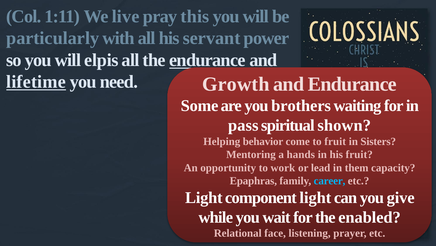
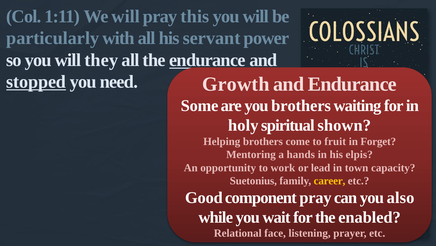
We live: live -> will (126, 16)
elpis: elpis -> they (101, 60)
lifetime: lifetime -> stopped (36, 82)
pass: pass -> holy (243, 125)
Helping behavior: behavior -> brothers (263, 141)
Sisters: Sisters -> Forget (378, 141)
his fruit: fruit -> elpis (359, 154)
them: them -> town (357, 167)
Epaphras: Epaphras -> Suetonius (253, 180)
career colour: light blue -> yellow (330, 180)
Light: Light -> Good (204, 197)
component light: light -> pray (315, 197)
give: give -> also (401, 197)
